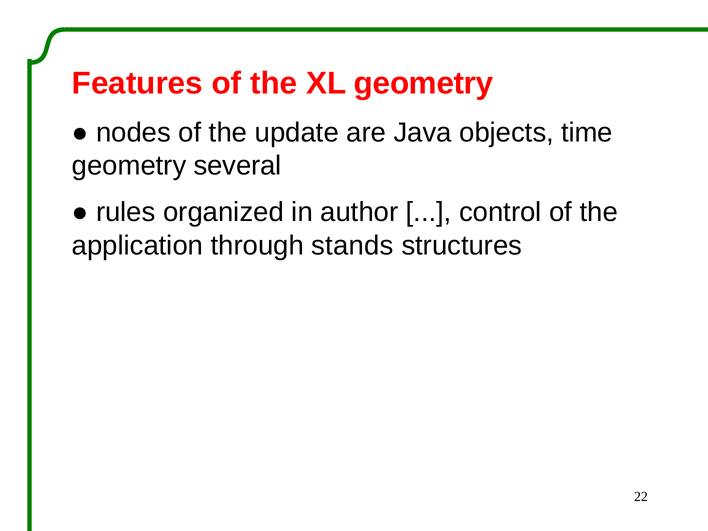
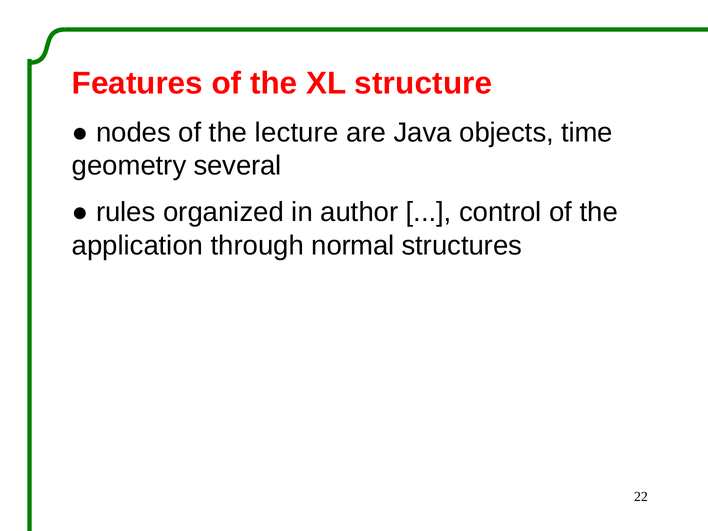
XL geometry: geometry -> structure (423, 84)
update: update -> lecture (297, 132)
stands: stands -> normal (353, 245)
